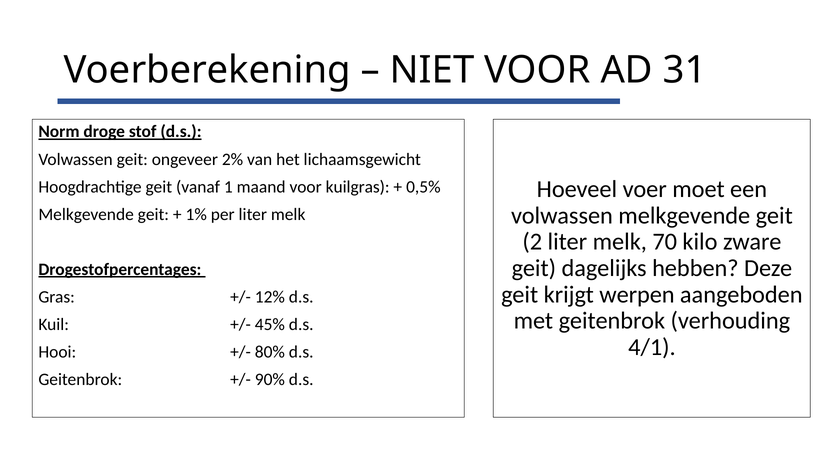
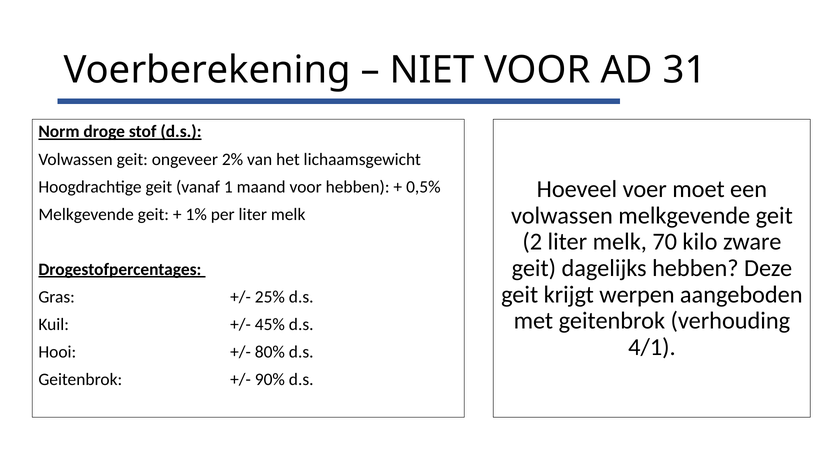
voor kuilgras: kuilgras -> hebben (358, 187)
12%: 12% -> 25% (270, 297)
